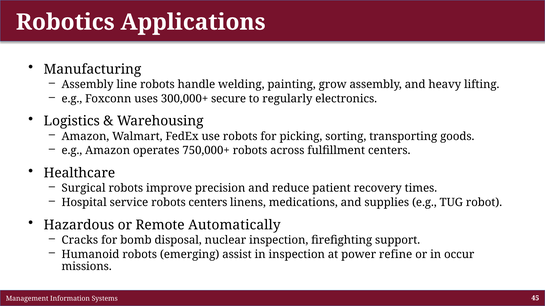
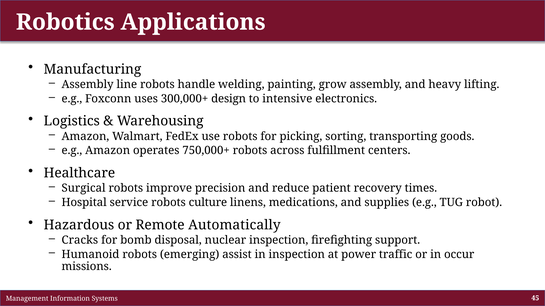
secure: secure -> design (229, 99)
regularly: regularly -> intensive (287, 99)
robots centers: centers -> culture (208, 203)
refine: refine -> traffic (396, 255)
